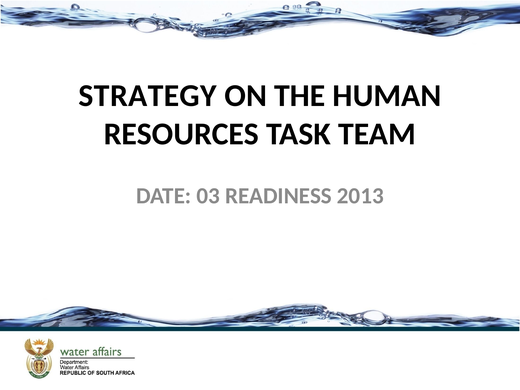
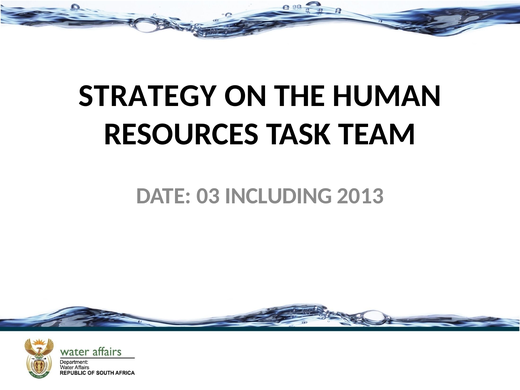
READINESS: READINESS -> INCLUDING (279, 196)
